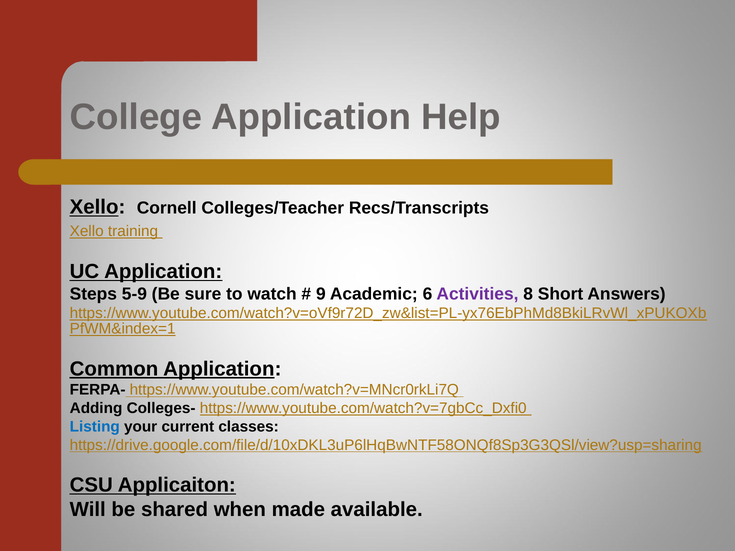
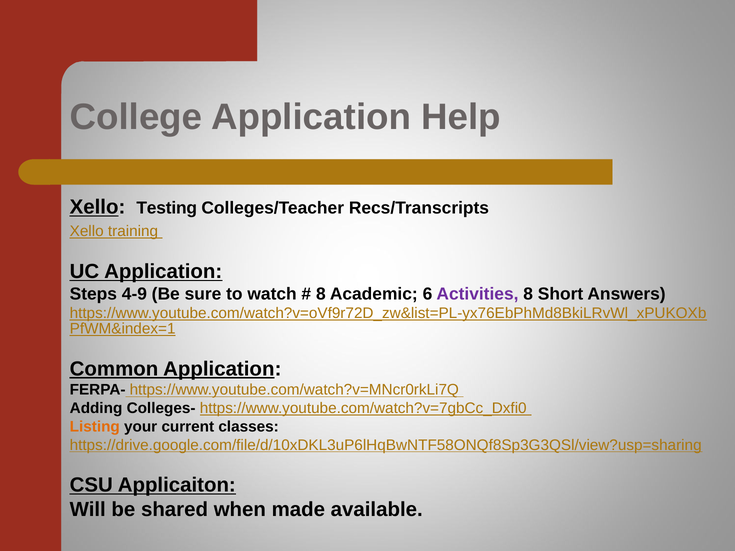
Cornell: Cornell -> Testing (167, 208)
5-9: 5-9 -> 4-9 (134, 294)
9: 9 -> 8 (321, 294)
Listing colour: blue -> orange (95, 427)
